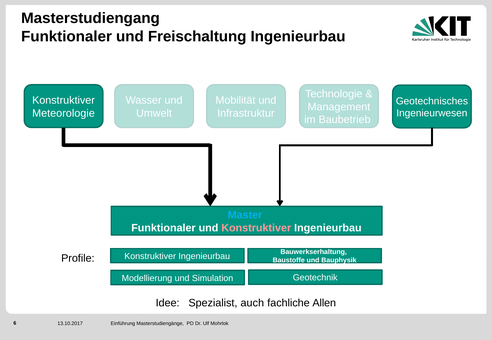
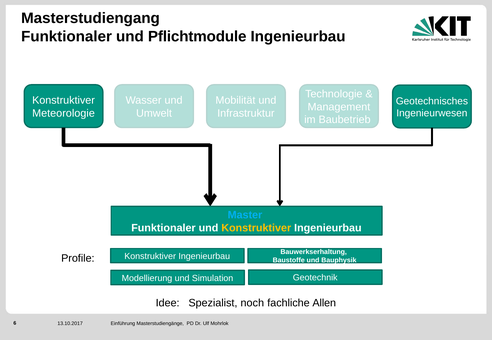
Freischaltung: Freischaltung -> Pflichtmodule (197, 36)
Konstruktiver colour: pink -> yellow (256, 228)
auch: auch -> noch (252, 304)
